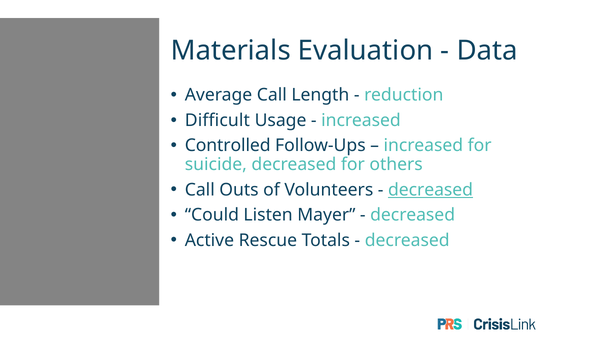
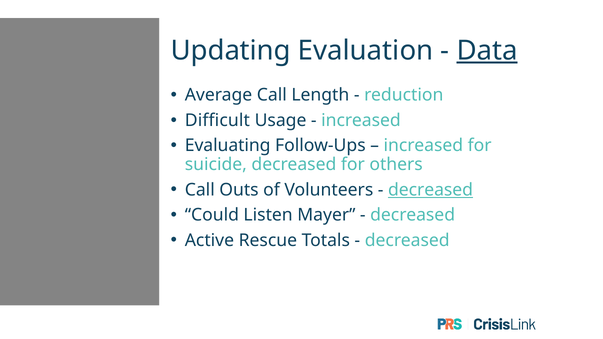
Materials: Materials -> Updating (231, 51)
Data underline: none -> present (487, 51)
Controlled: Controlled -> Evaluating (228, 146)
